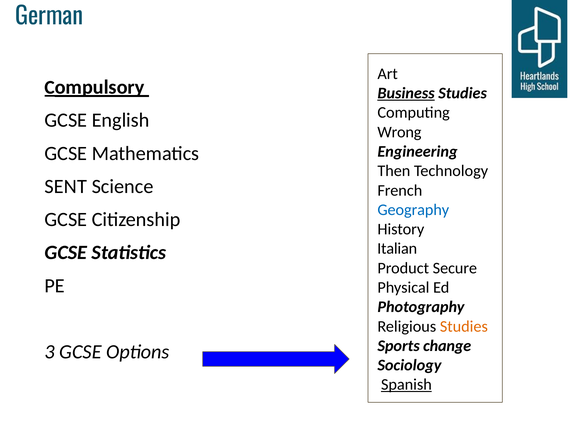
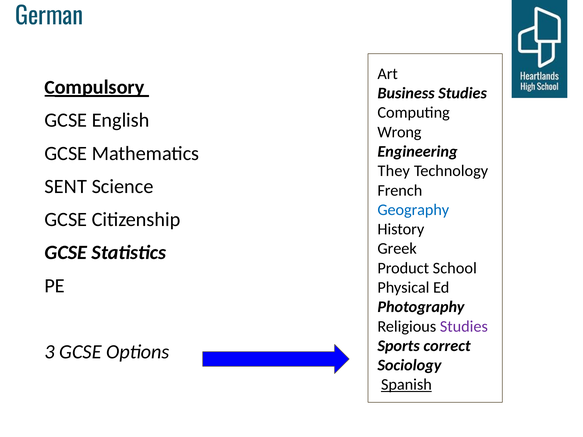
Business underline: present -> none (406, 93)
Then: Then -> They (394, 171)
Italian: Italian -> Greek (397, 249)
Secure: Secure -> School (455, 268)
Studies colour: orange -> purple (464, 327)
change: change -> correct (447, 346)
